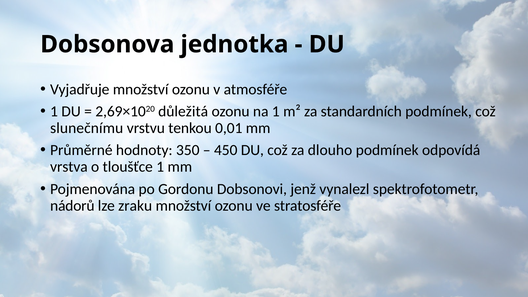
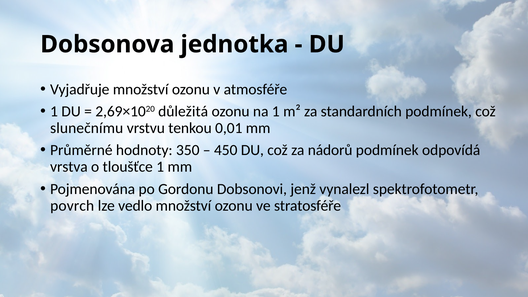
dlouho: dlouho -> nádorů (330, 150)
nádorů: nádorů -> povrch (72, 206)
zraku: zraku -> vedlo (135, 206)
